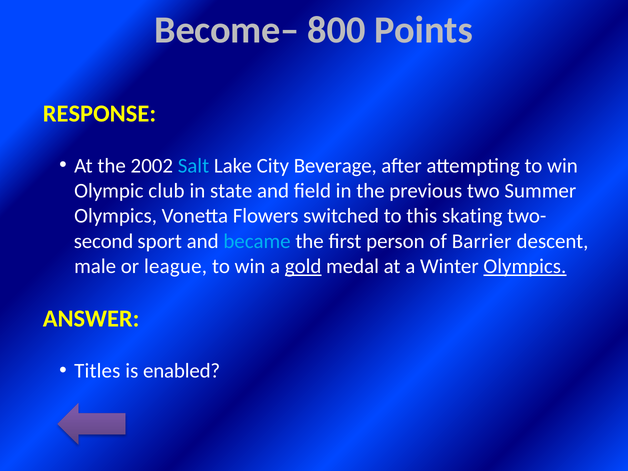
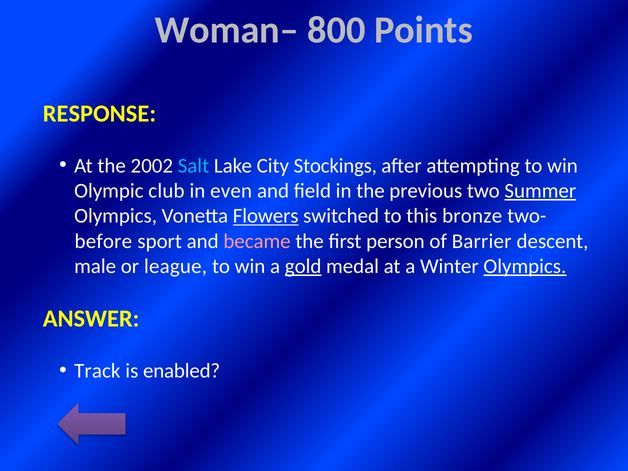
Become–: Become– -> Woman– (227, 30)
Beverage: Beverage -> Stockings (335, 166)
state: state -> even (231, 191)
Summer underline: none -> present (540, 191)
Flowers underline: none -> present (266, 216)
skating: skating -> bronze (472, 216)
second: second -> before (103, 241)
became colour: light blue -> pink (257, 241)
Titles: Titles -> Track (97, 371)
